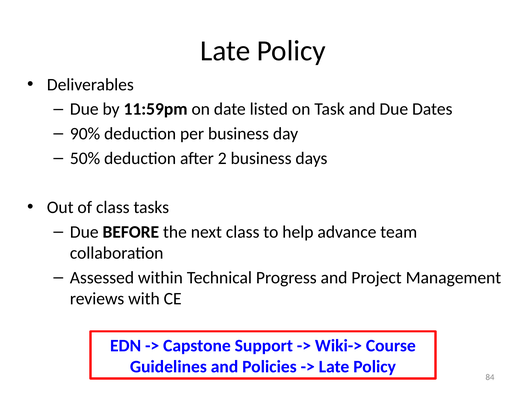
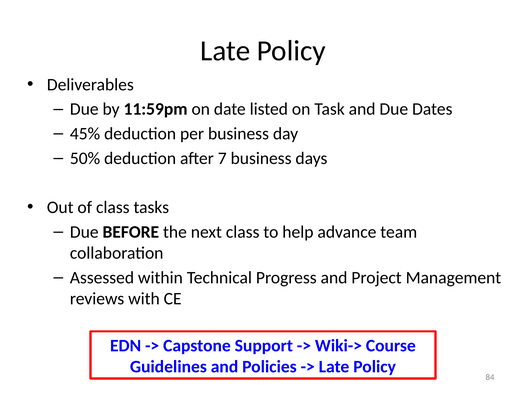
90%: 90% -> 45% (85, 134)
2: 2 -> 7 (222, 158)
